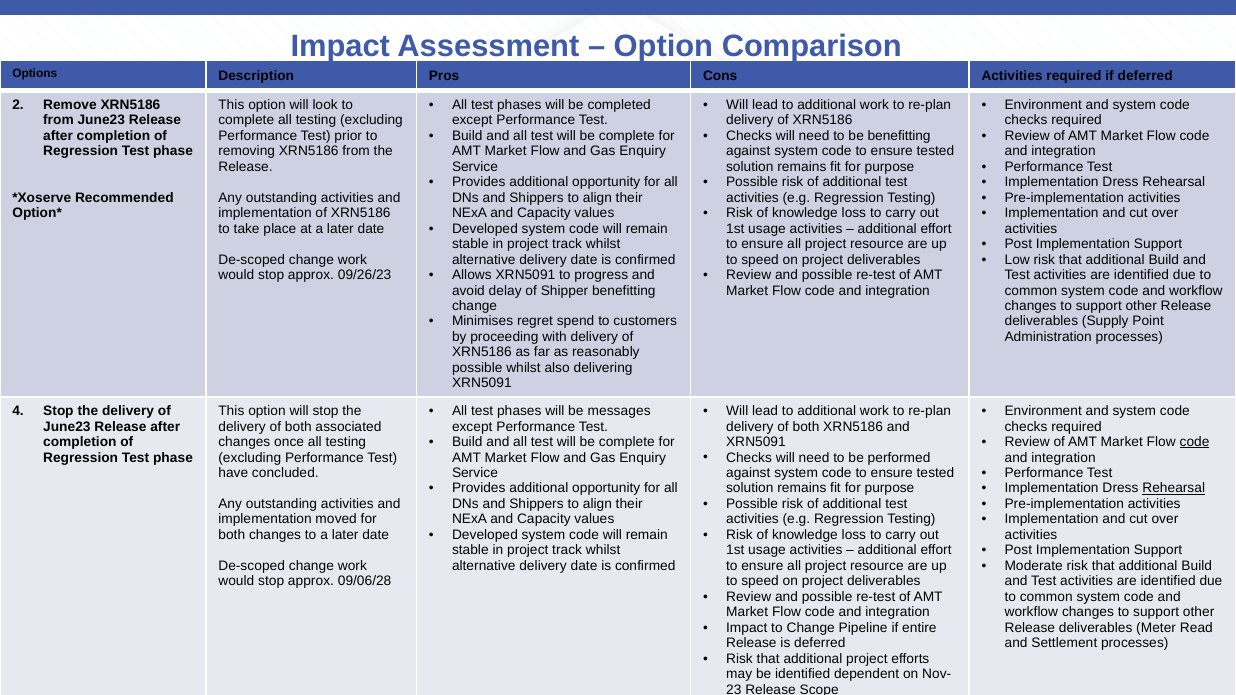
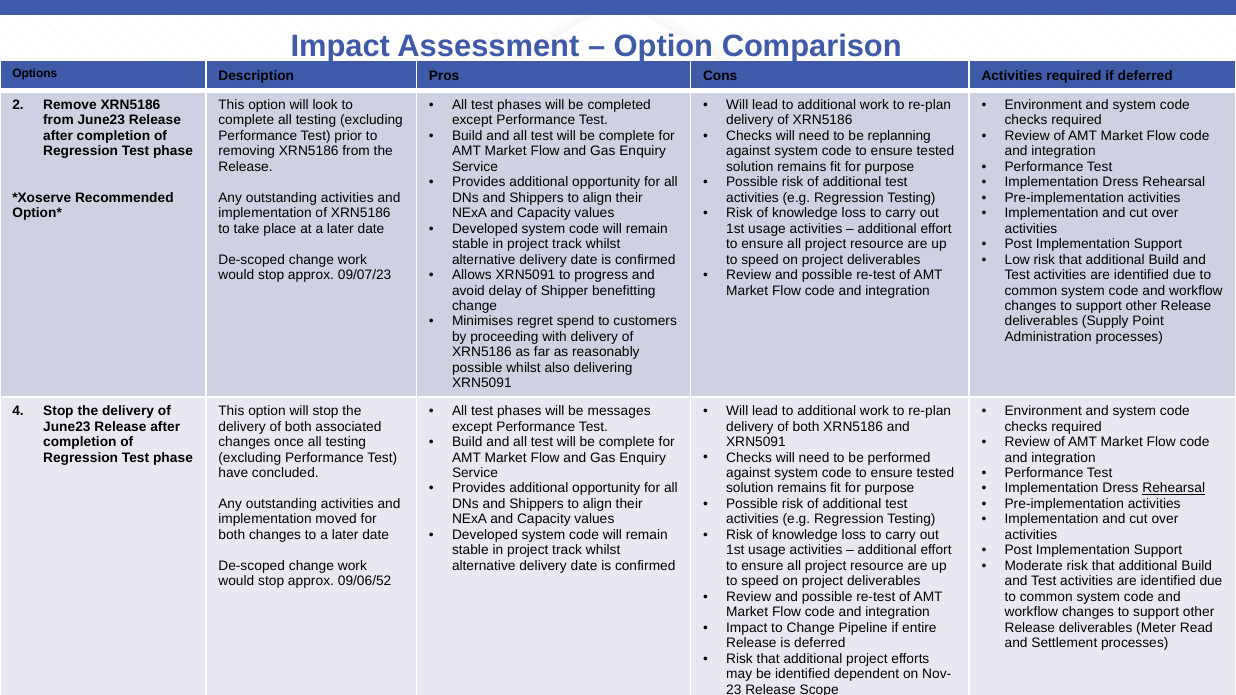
be benefitting: benefitting -> replanning (899, 136)
09/26/23: 09/26/23 -> 09/07/23 (365, 275)
code underline: present -> none (1195, 442)
09/06/28: 09/06/28 -> 09/06/52 (365, 581)
